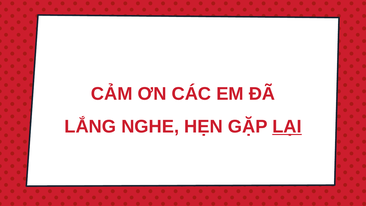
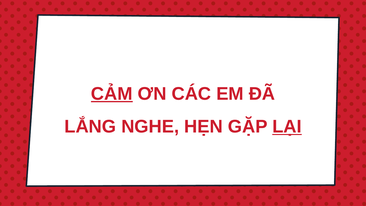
CẢM underline: none -> present (112, 94)
